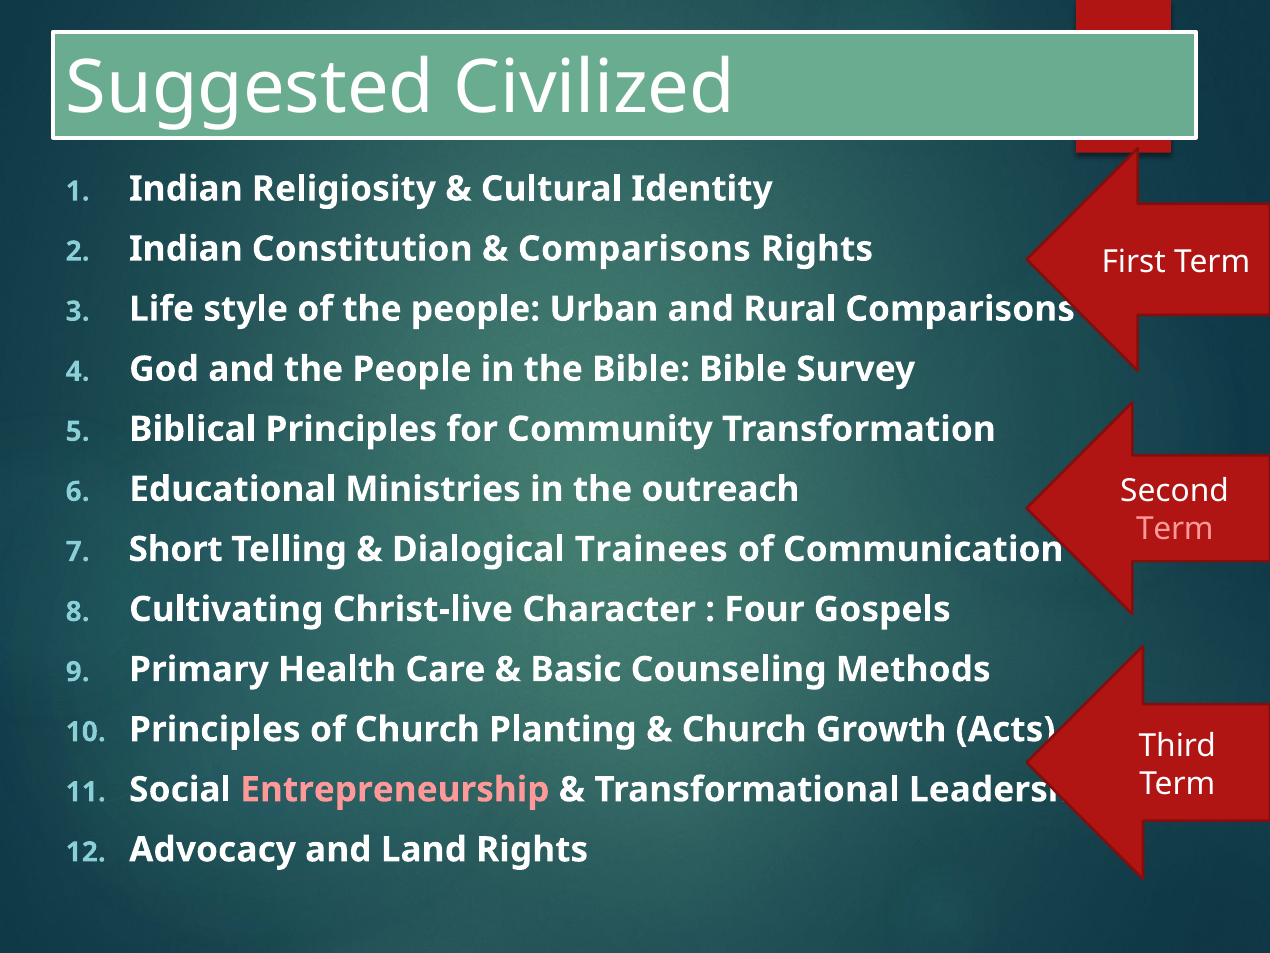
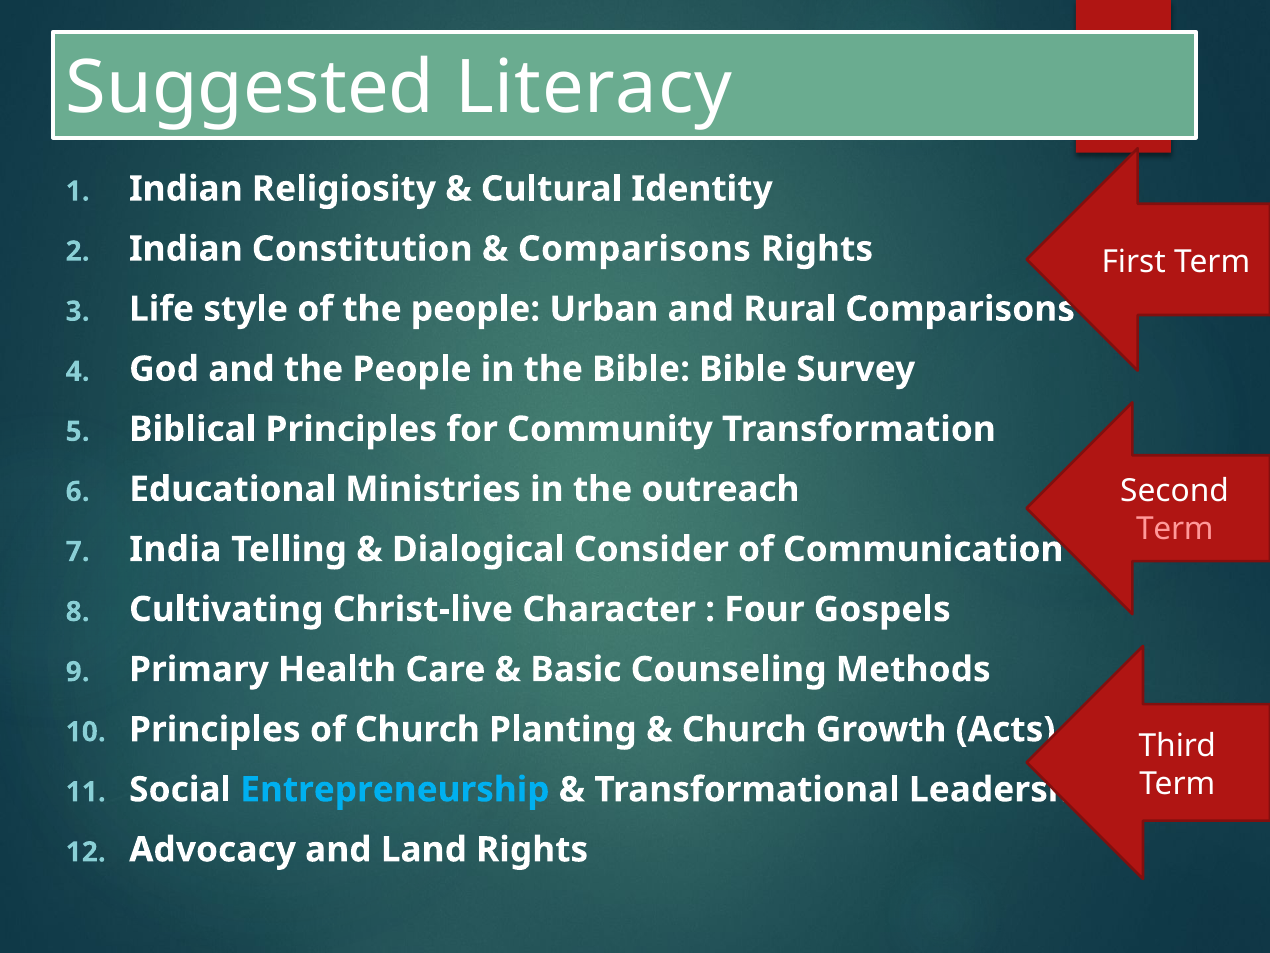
Civilized: Civilized -> Literacy (594, 88)
Short: Short -> India (175, 549)
Trainees: Trainees -> Consider (651, 549)
Entrepreneurship colour: pink -> light blue (395, 789)
